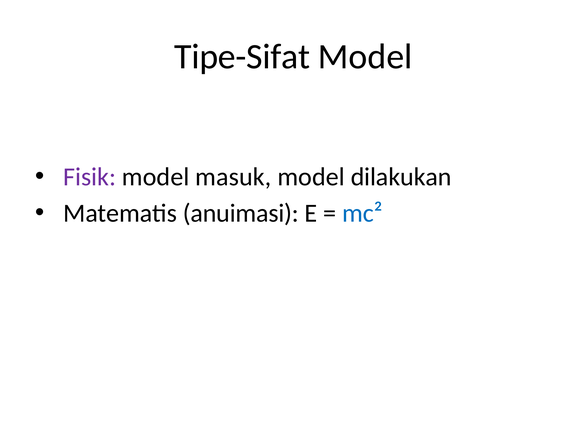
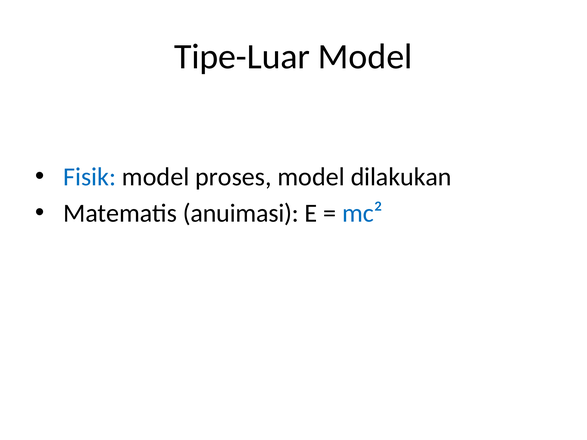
Tipe-Sifat: Tipe-Sifat -> Tipe-Luar (242, 57)
Fisik colour: purple -> blue (90, 177)
masuk: masuk -> proses (233, 177)
